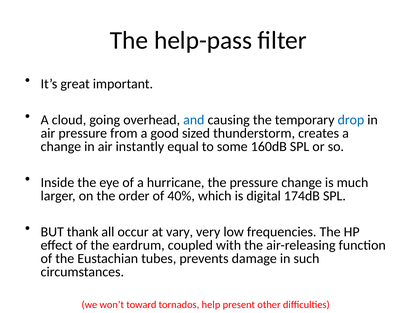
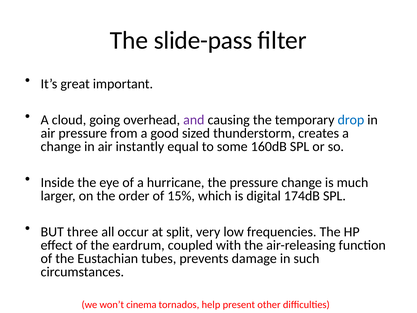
help-pass: help-pass -> slide-pass (203, 40)
and colour: blue -> purple (194, 120)
40%: 40% -> 15% (181, 196)
thank: thank -> three (83, 232)
vary: vary -> split (180, 232)
toward: toward -> cinema (141, 304)
